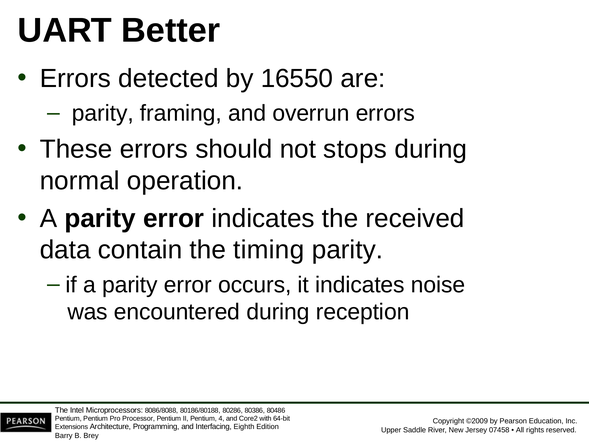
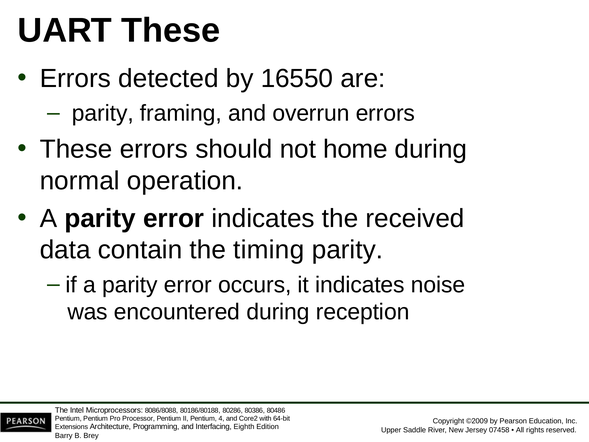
UART Better: Better -> These (171, 31)
stops: stops -> home (355, 149)
